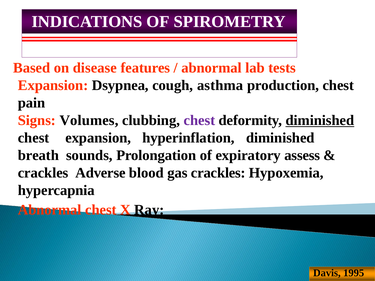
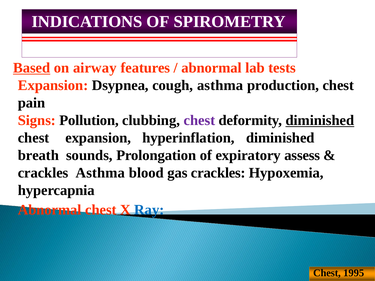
Based underline: none -> present (32, 68)
disease: disease -> airway (95, 68)
Volumes: Volumes -> Pollution (89, 120)
crackles Adverse: Adverse -> Asthma (100, 173)
Ray colour: black -> blue (149, 210)
Davis: Davis -> Chest (327, 273)
